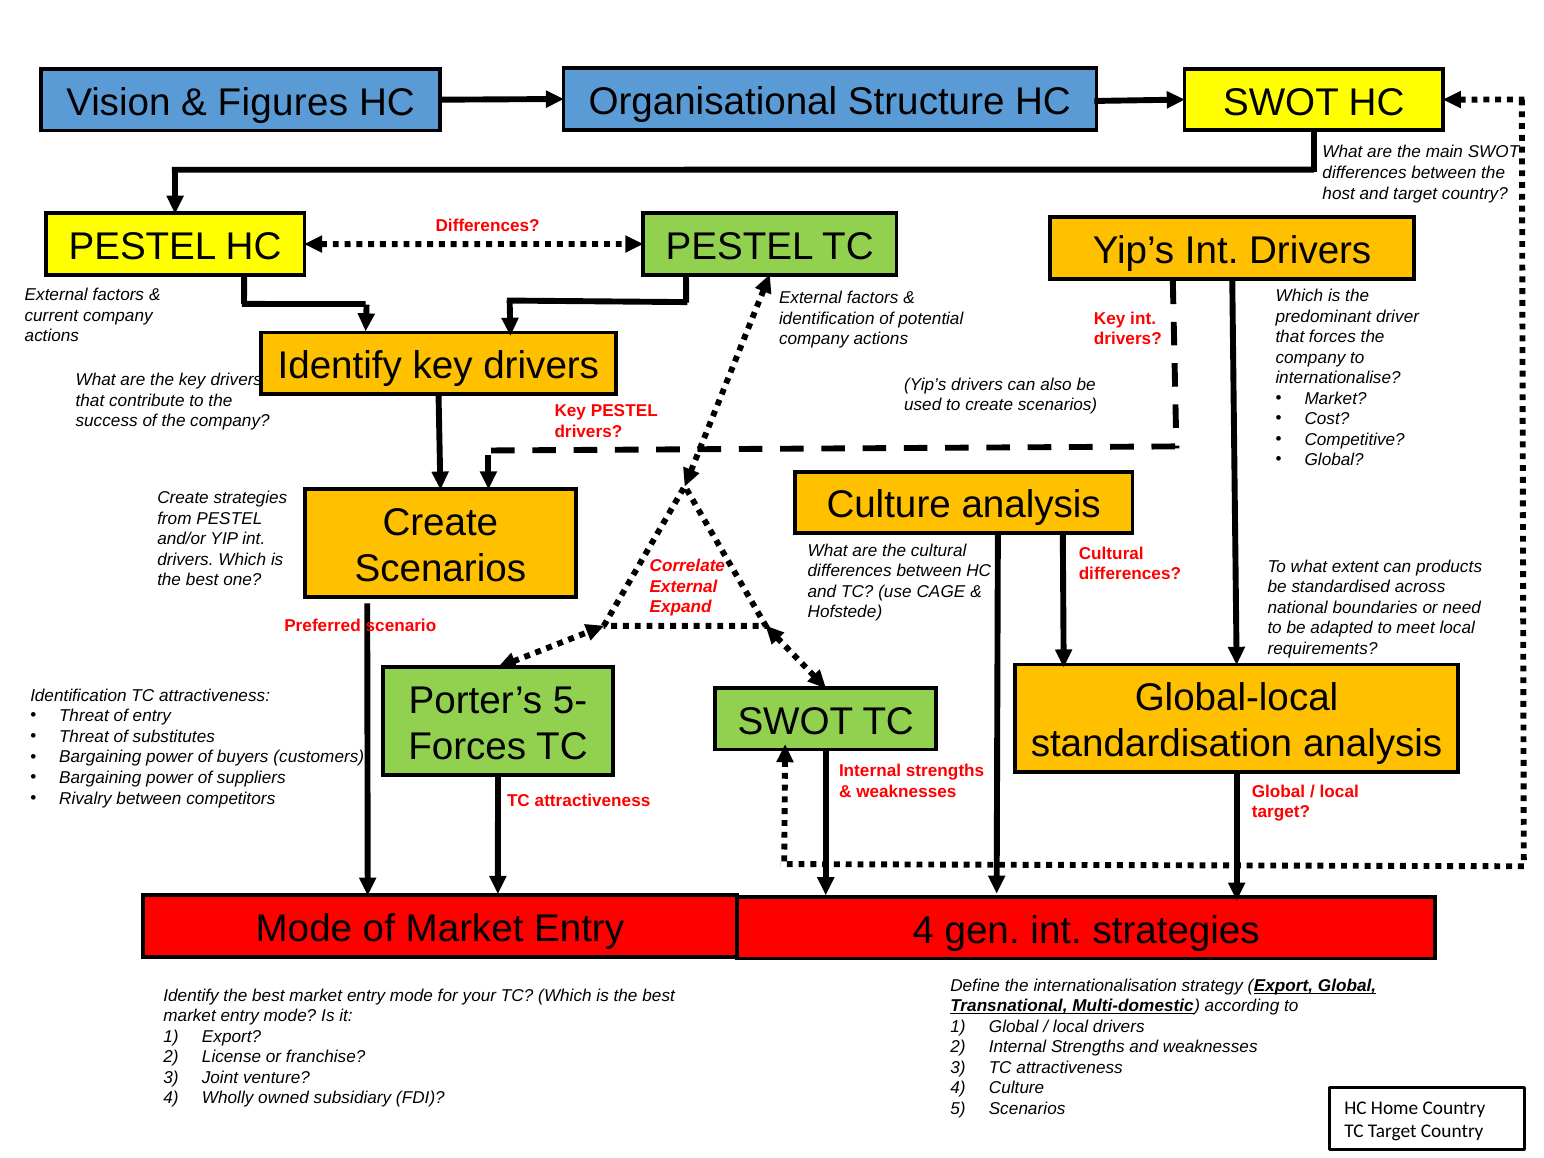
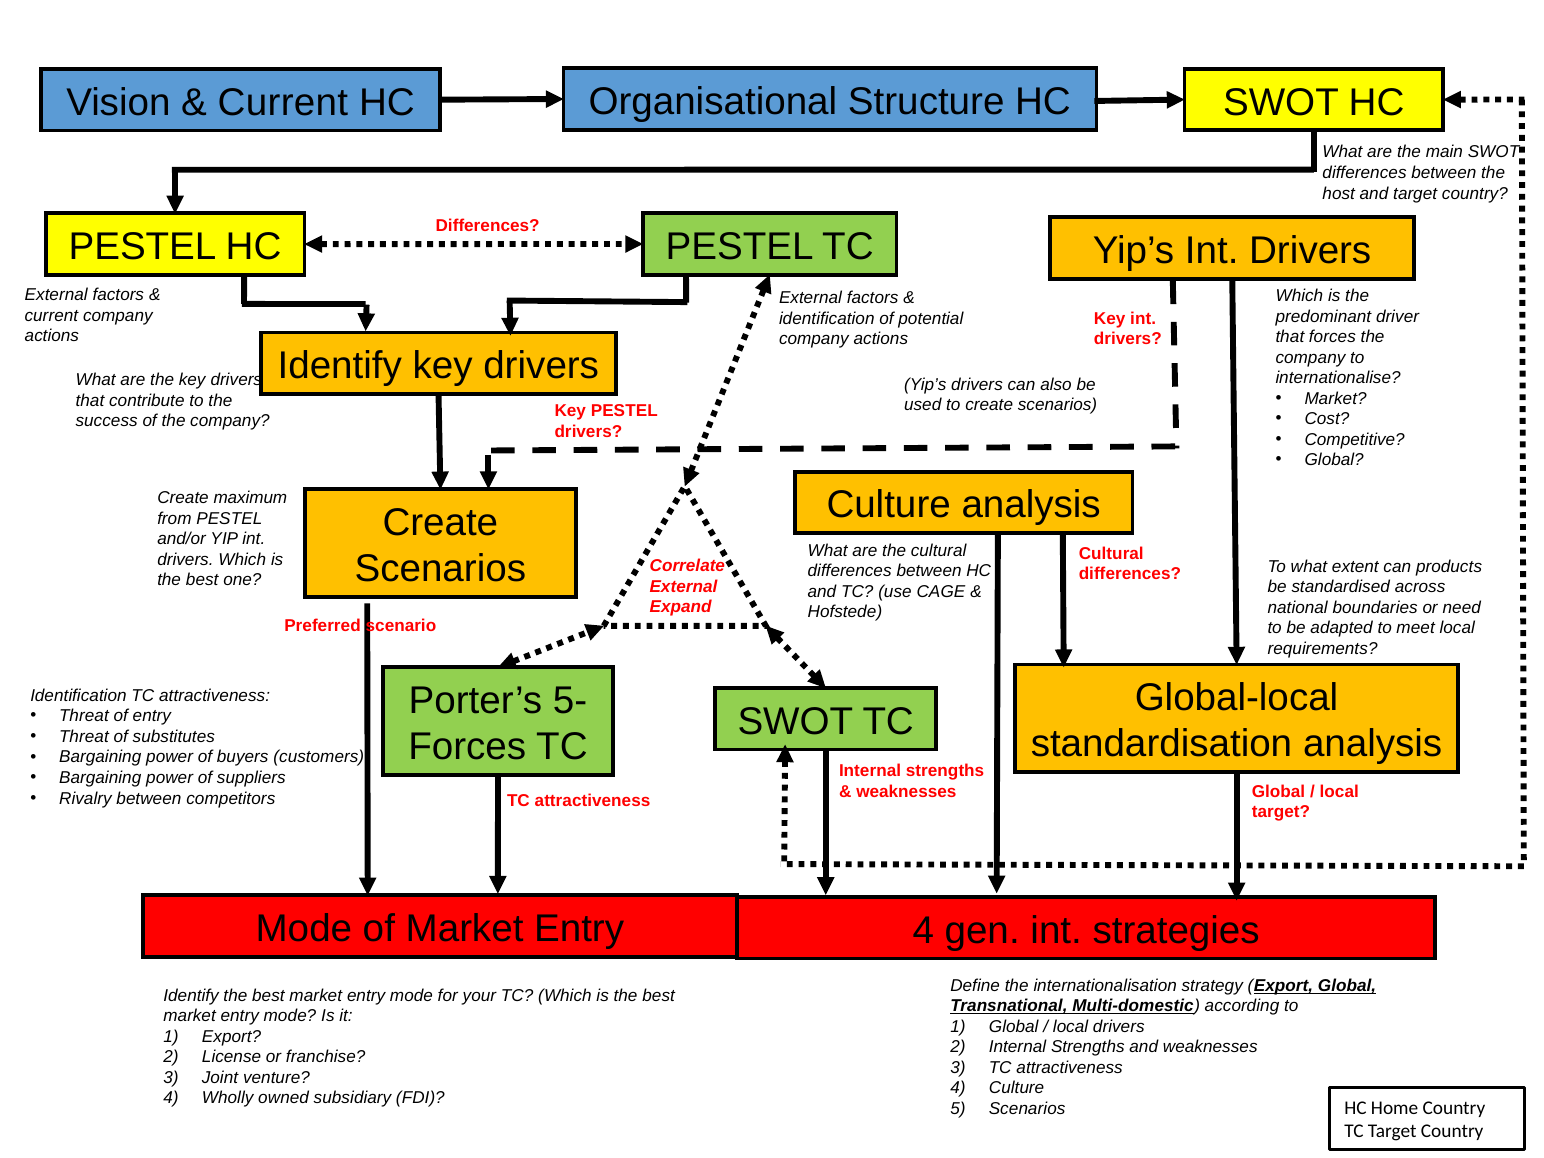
Figures: Figures -> Current (283, 102)
Create strategies: strategies -> maximum (250, 498)
